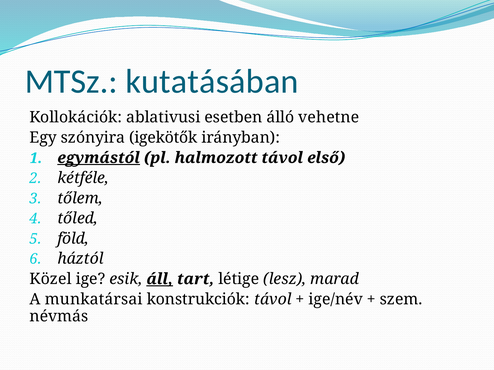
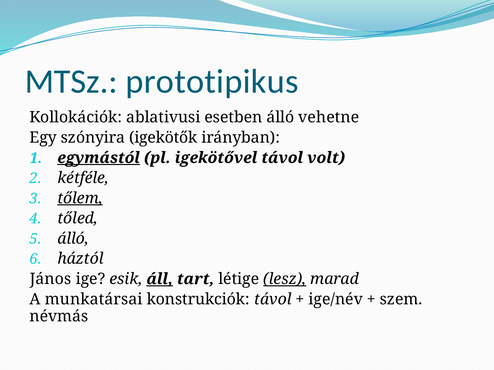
kutatásában: kutatásában -> prototipikus (212, 82)
halmozott: halmozott -> igekötővel (216, 158)
első: első -> volt (326, 158)
tőlem underline: none -> present (80, 198)
föld: föld -> álló (73, 239)
Közel: Közel -> János (51, 279)
lesz underline: none -> present (285, 279)
